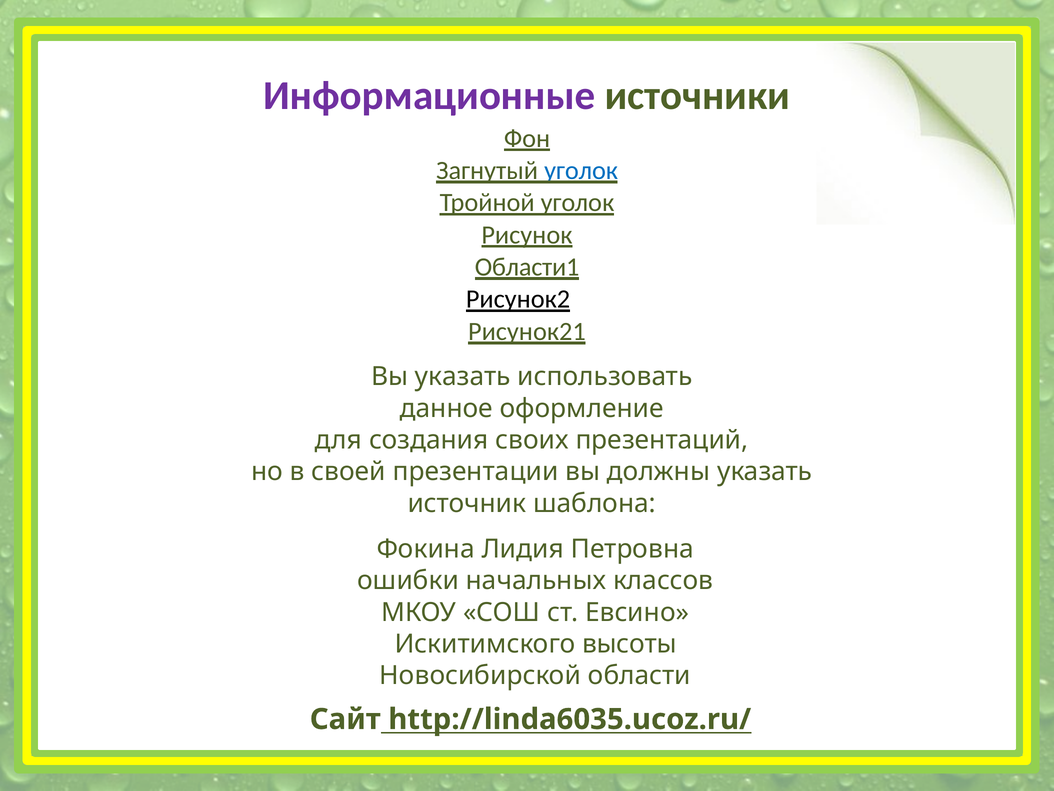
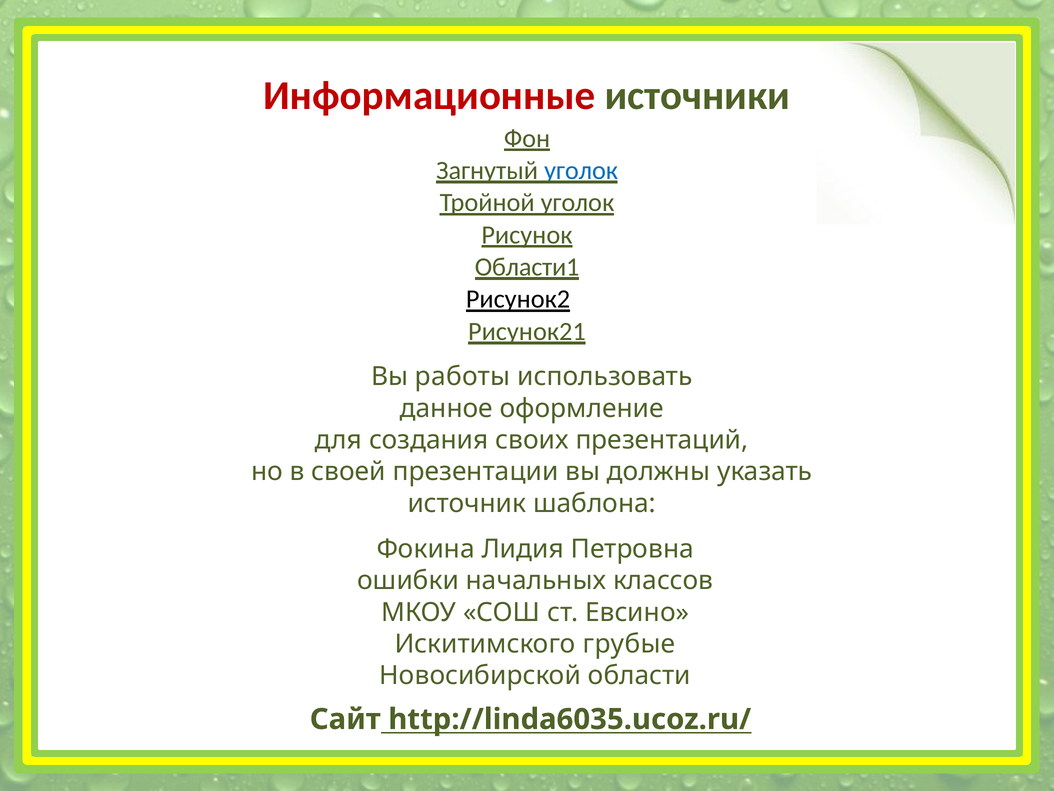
Информационные colour: purple -> red (429, 96)
Вы указать: указать -> работы (463, 377)
высоты: высоты -> грубые (629, 644)
